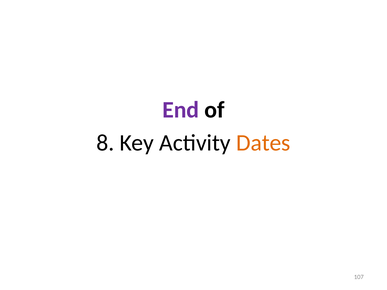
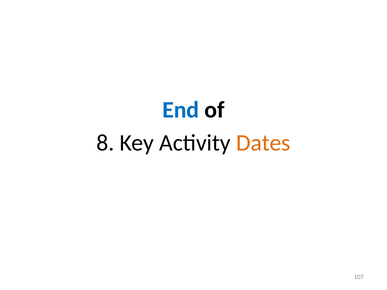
End colour: purple -> blue (181, 110)
